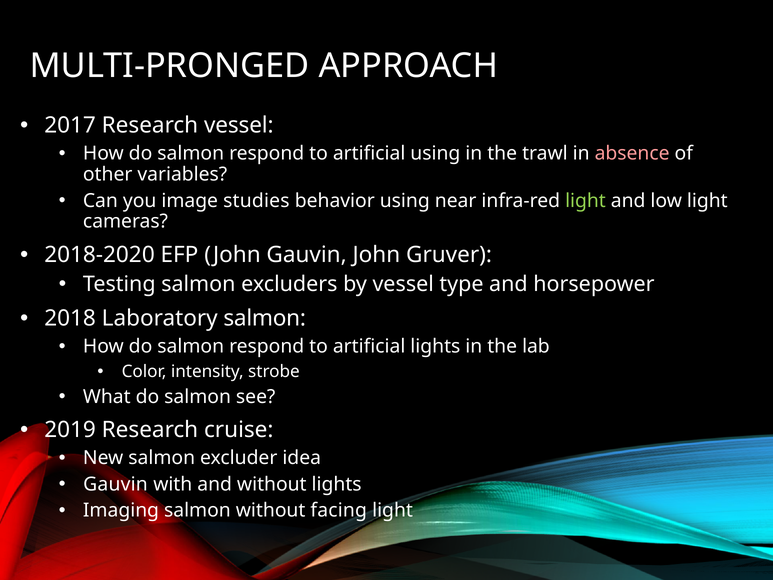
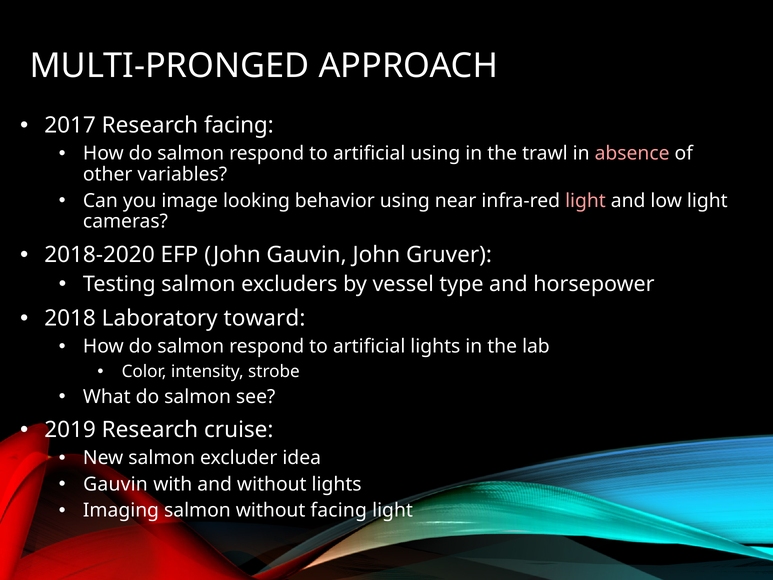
Research vessel: vessel -> facing (239, 125)
studies: studies -> looking (257, 201)
light colour: light green -> pink (585, 201)
Laboratory salmon: salmon -> toward (265, 318)
